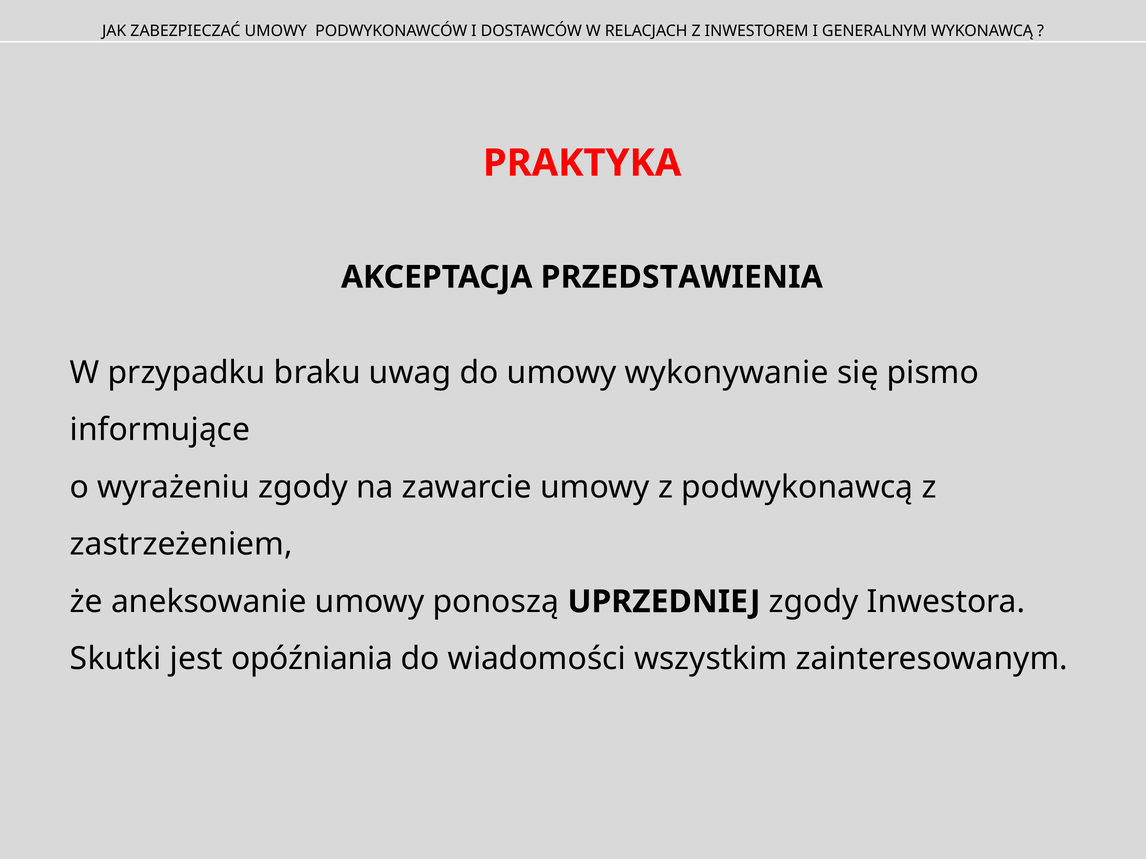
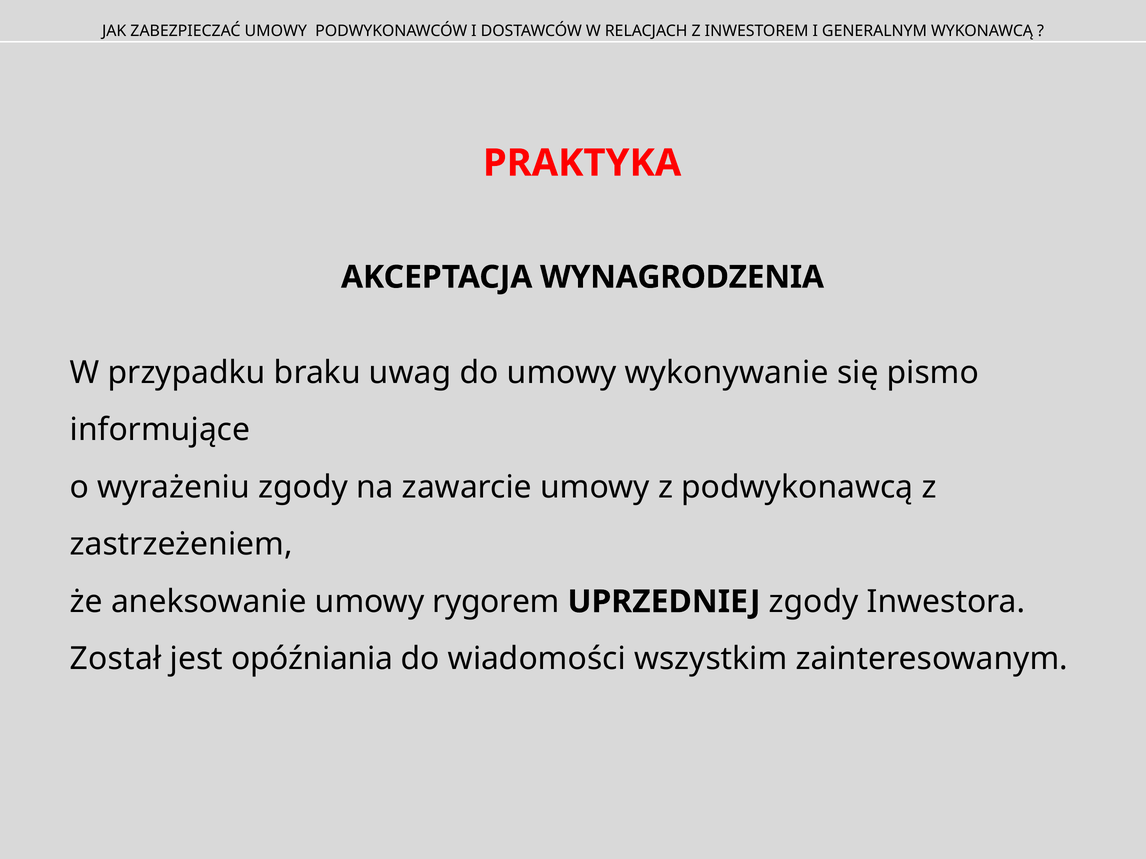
PRZEDSTAWIENIA: PRZEDSTAWIENIA -> WYNAGRODZENIA (682, 277)
ponoszą: ponoszą -> rygorem (496, 602)
Skutki: Skutki -> Został (116, 659)
